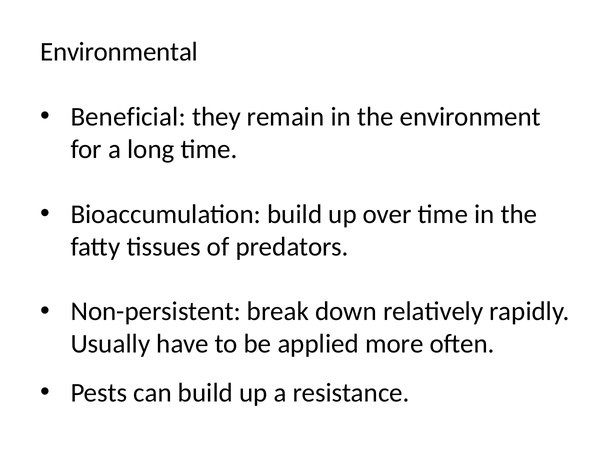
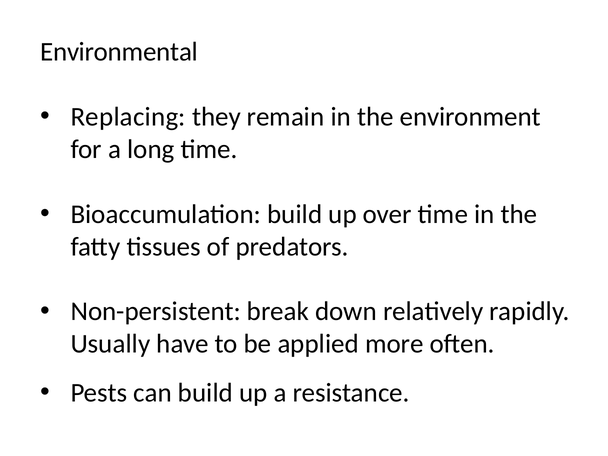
Beneficial: Beneficial -> Replacing (128, 117)
